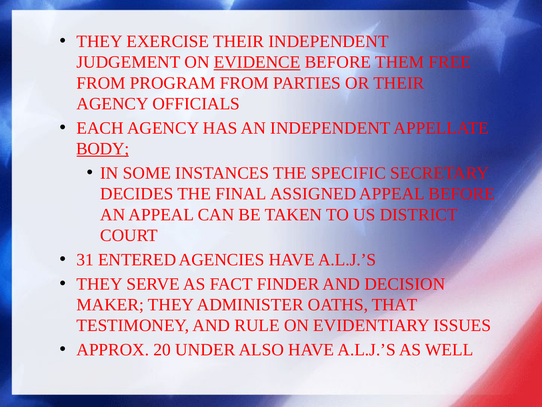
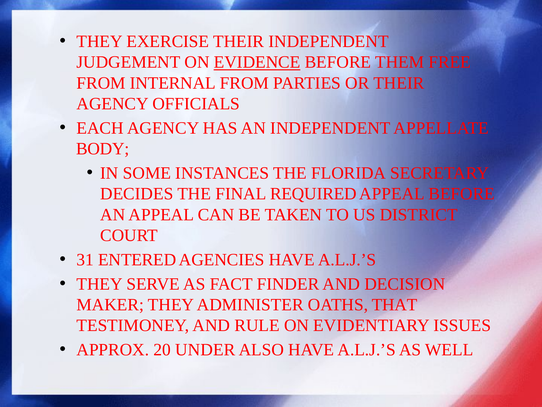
PROGRAM: PROGRAM -> INTERNAL (173, 83)
BODY underline: present -> none (103, 149)
SPECIFIC: SPECIFIC -> FLORIDA (349, 173)
ASSIGNED: ASSIGNED -> REQUIRED (313, 194)
